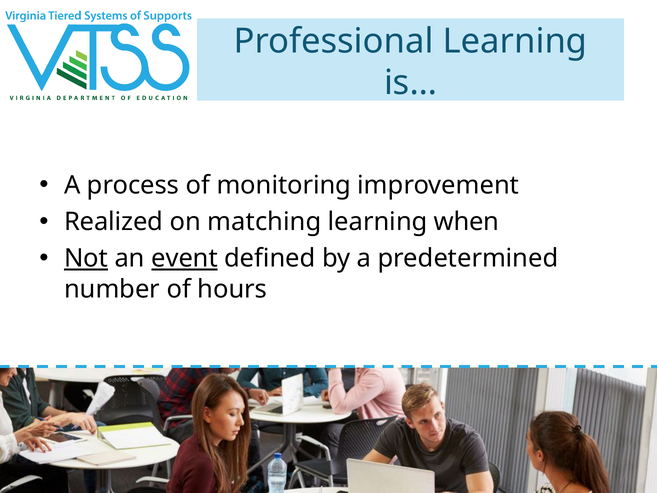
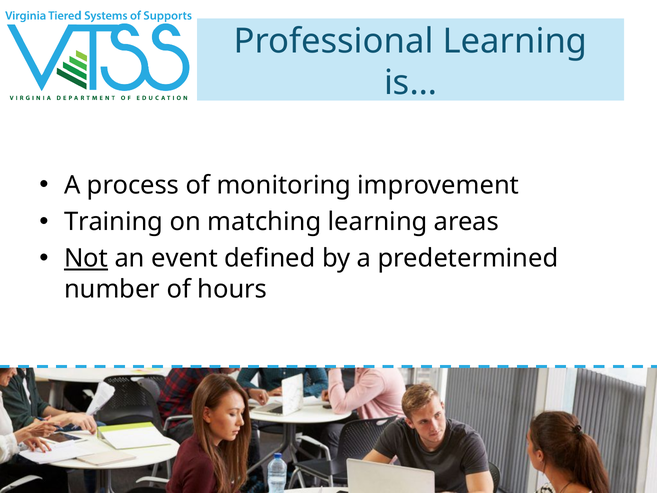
Realized: Realized -> Training (114, 222)
when: when -> areas (466, 222)
event underline: present -> none (185, 258)
